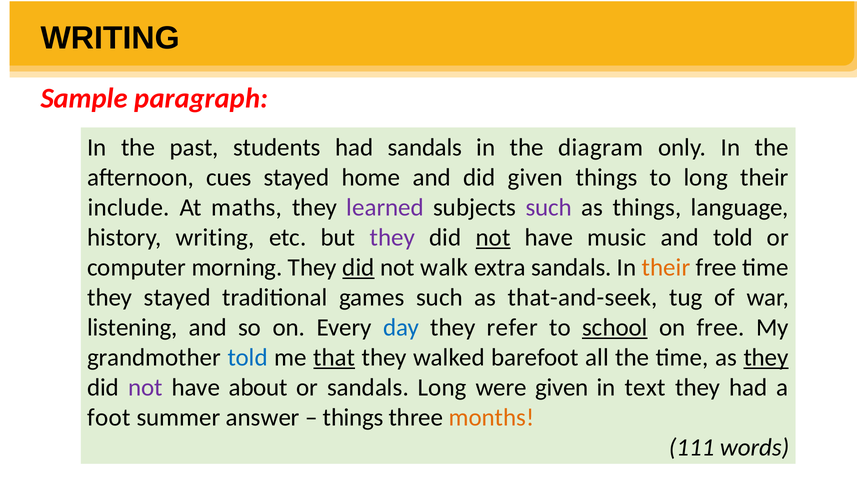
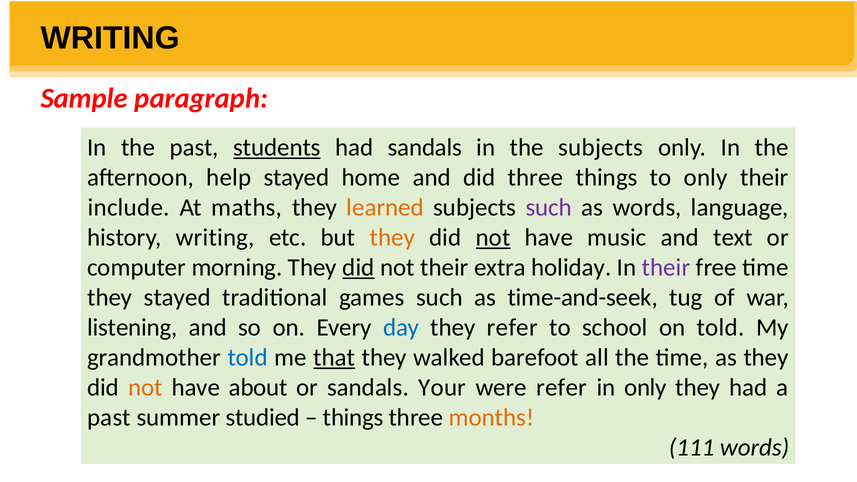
students underline: none -> present (277, 147)
the diagram: diagram -> subjects (601, 147)
cues: cues -> help (229, 177)
did given: given -> three (535, 177)
to long: long -> only (706, 177)
learned colour: purple -> orange (385, 207)
as things: things -> words (647, 207)
they colour: purple -> orange (392, 237)
and told: told -> text (733, 237)
not walk: walk -> their (444, 267)
extra sandals: sandals -> holiday (571, 267)
their colour: orange -> purple (666, 267)
that-and-seek: that-and-seek -> time-and-seek (583, 297)
school underline: present -> none (615, 327)
on free: free -> told (721, 327)
they underline: present -> none (766, 357)
not colour: purple -> orange (145, 387)
sandals Long: Long -> Your (442, 387)
were given: given -> refer (562, 387)
in text: text -> only (645, 387)
foot: foot -> past (109, 417)
answer: answer -> studied (263, 417)
